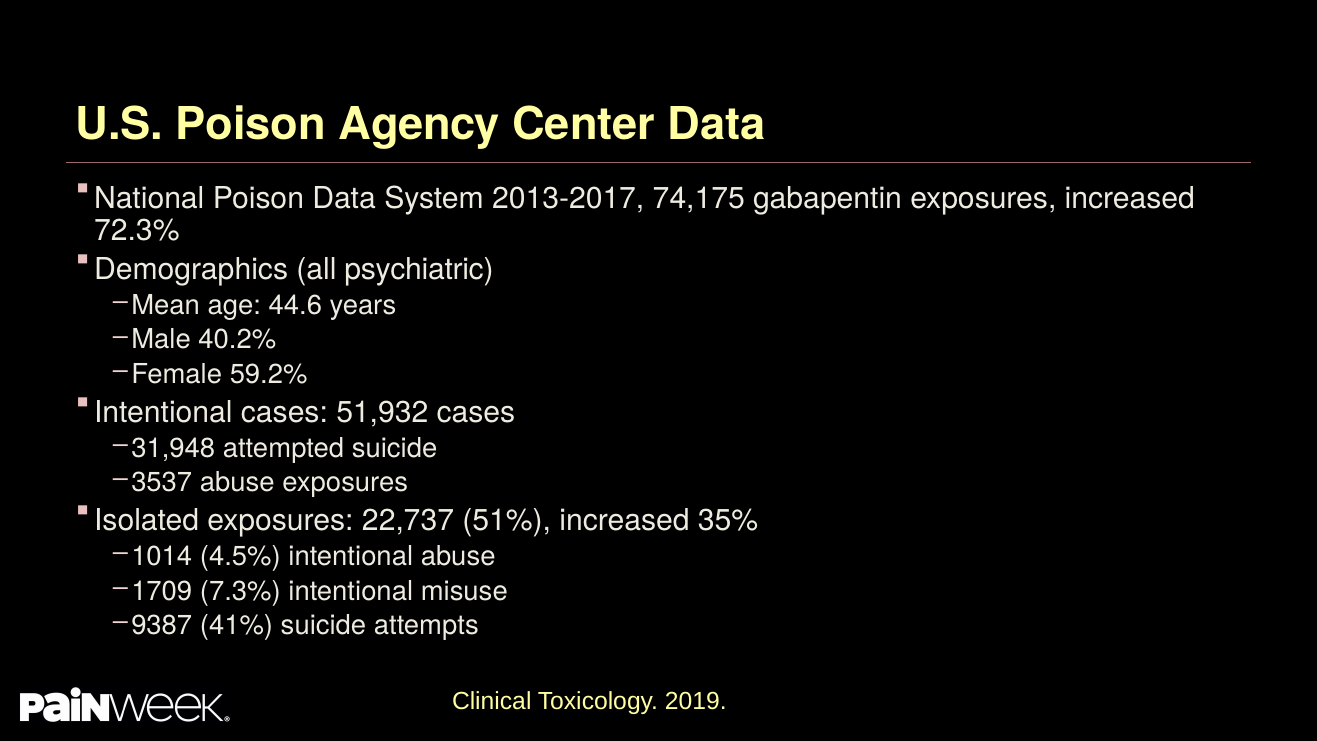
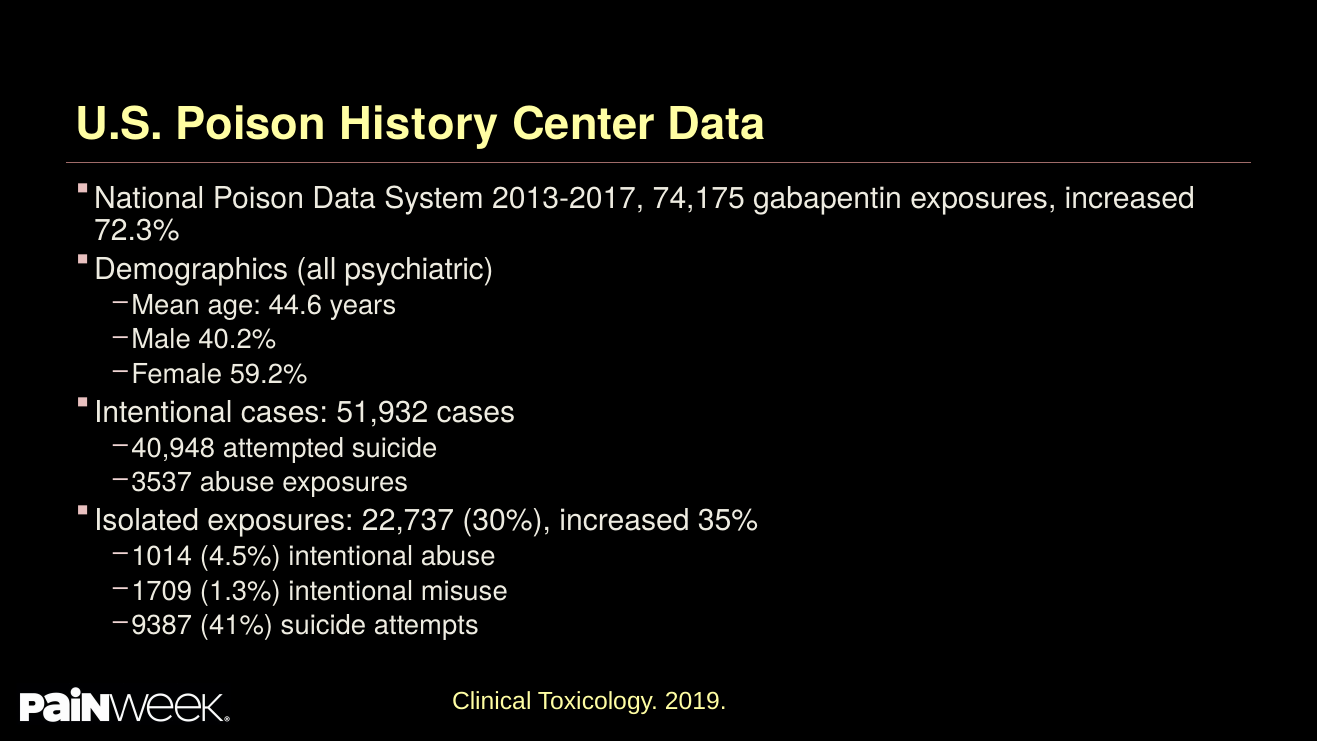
Agency: Agency -> History (419, 124)
31,948: 31,948 -> 40,948 (173, 448)
51%: 51% -> 30% (507, 520)
7.3%: 7.3% -> 1.3% (240, 591)
